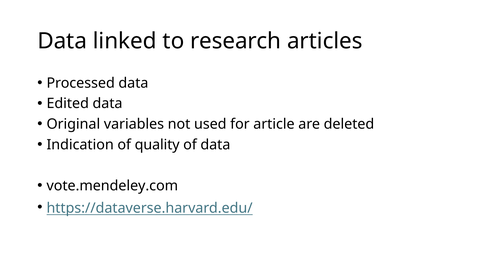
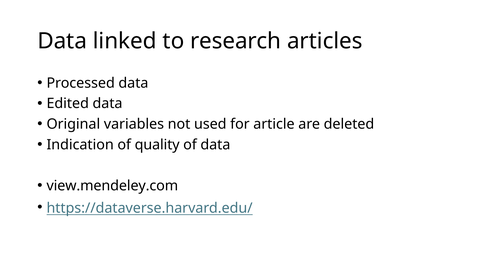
vote.mendeley.com: vote.mendeley.com -> view.mendeley.com (112, 186)
